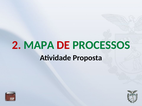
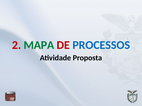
PROCESSOS colour: green -> blue (101, 45)
